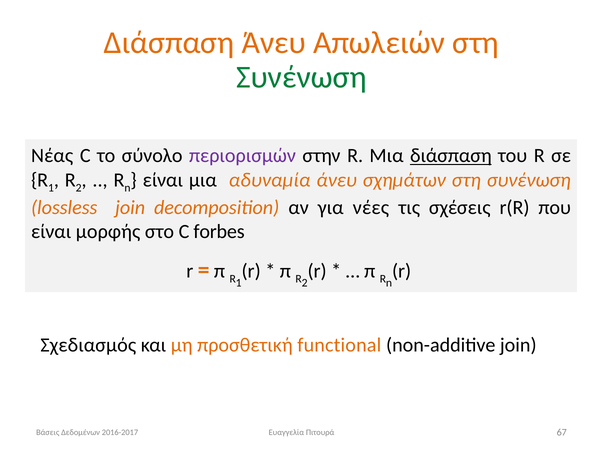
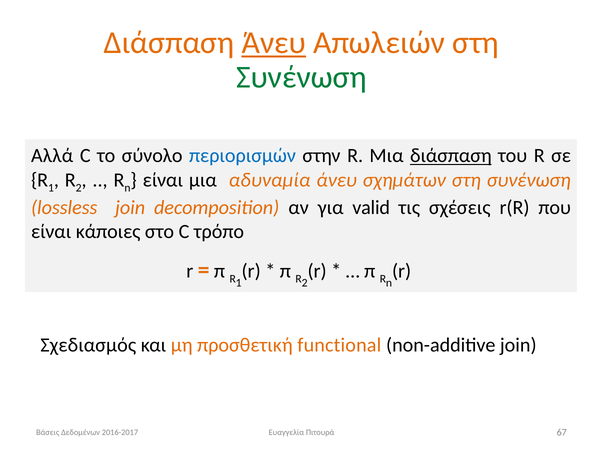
Άνευ underline: none -> present (274, 43)
Νέας: Νέας -> Αλλά (52, 156)
περιορισμών colour: purple -> blue (242, 156)
νέες: νέες -> valid (371, 207)
μορφής: μορφής -> κάποιες (108, 231)
forbes: forbes -> τρόπο (219, 231)
